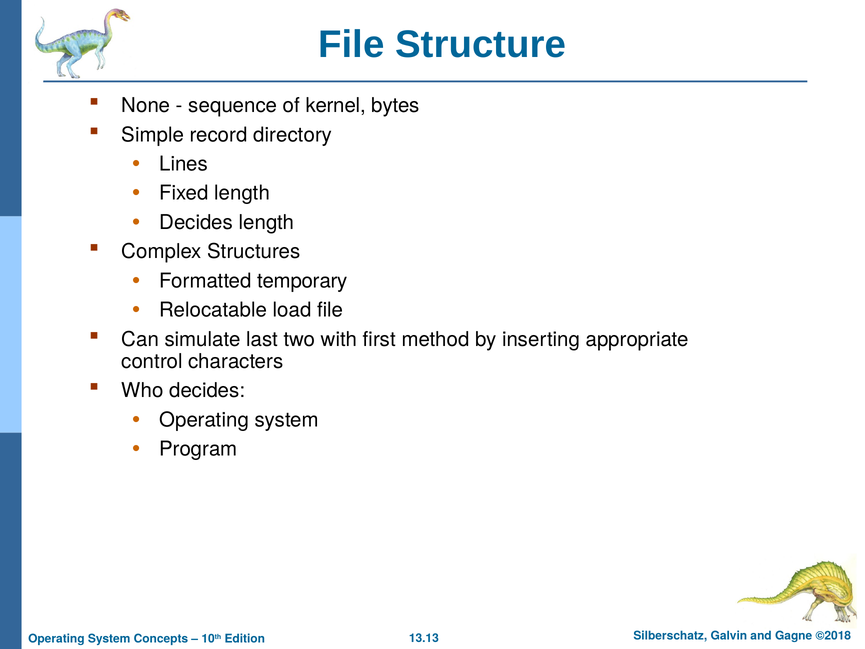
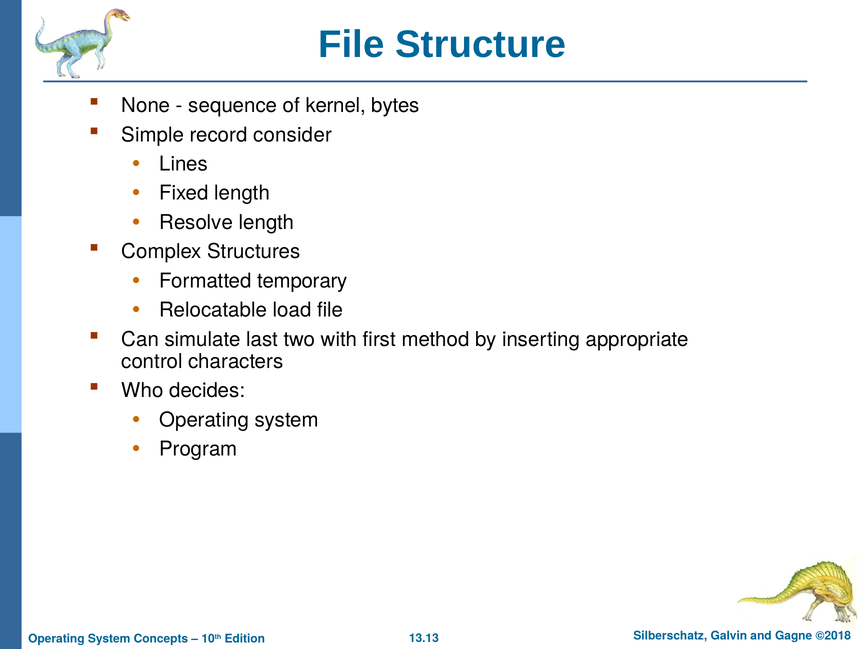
directory: directory -> consider (293, 135)
Decides: Decides -> Resolve (196, 222)
